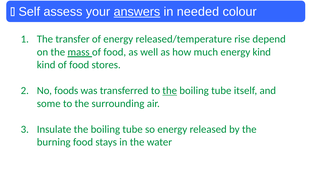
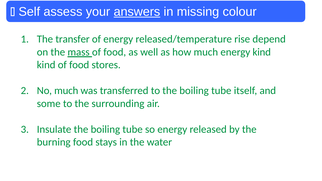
needed: needed -> missing (198, 12)
No foods: foods -> much (66, 91)
the underline: present -> none (170, 91)
